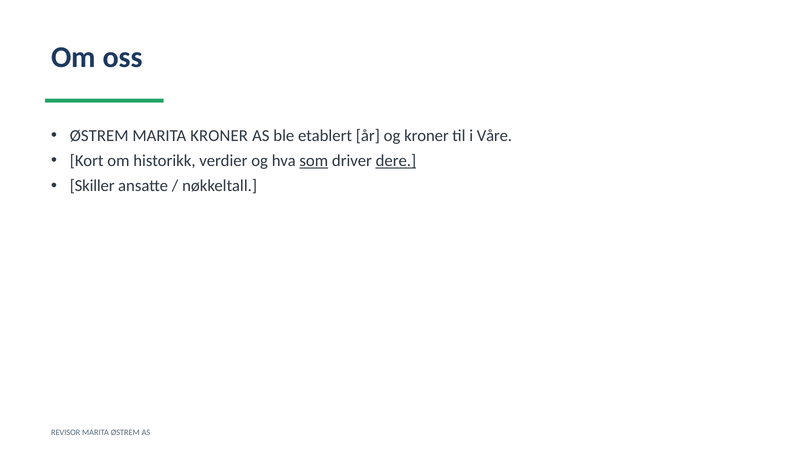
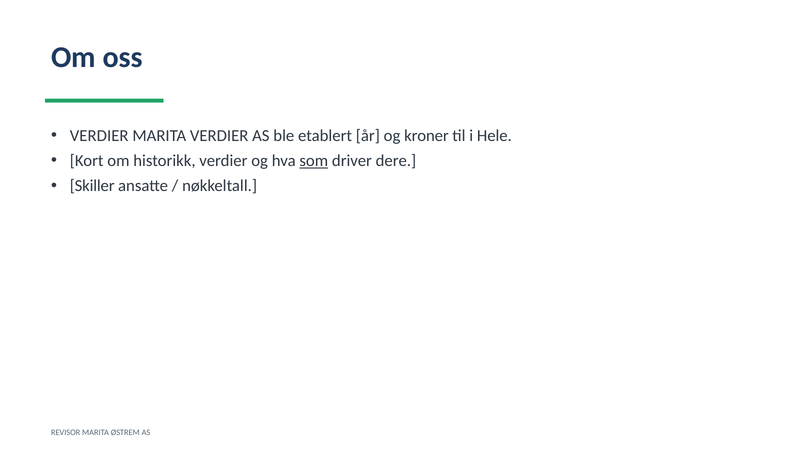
ØSTREM: ØSTREM -> VERDIER (99, 136)
MARITA KRONER: KRONER -> VERDIER (219, 136)
Våre: Våre -> Hele (494, 136)
dere underline: present -> none (396, 161)
